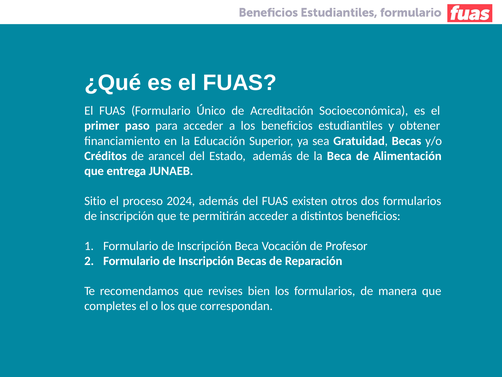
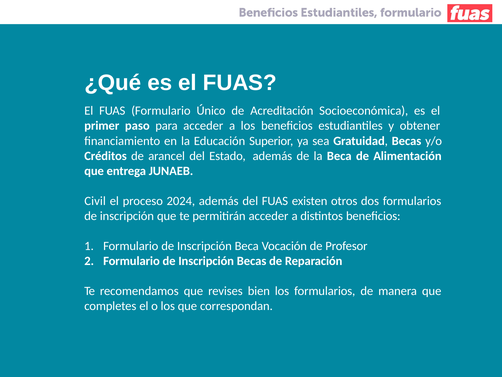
Sitio: Sitio -> Civil (95, 201)
